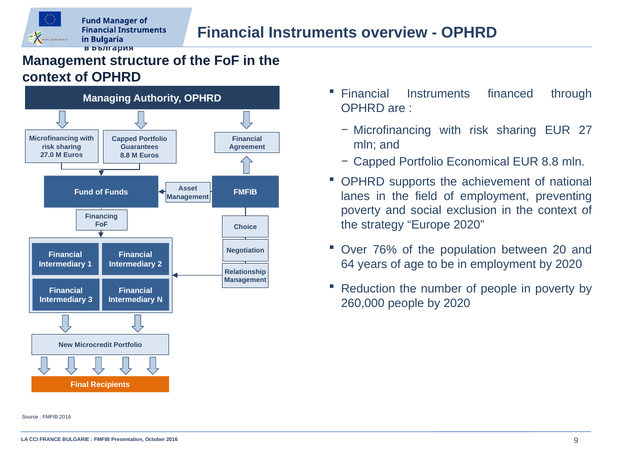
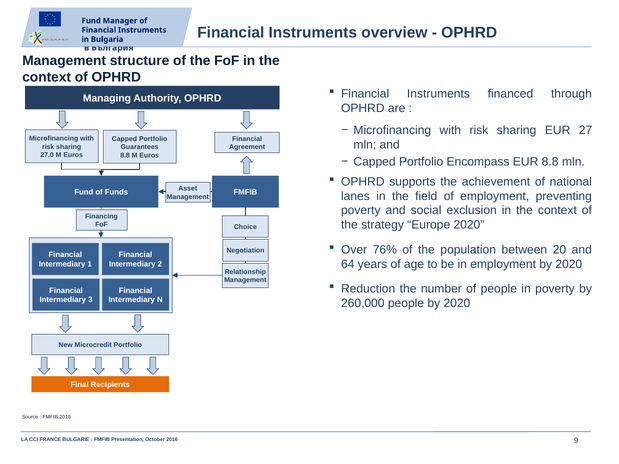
Economical: Economical -> Encompass (478, 162)
